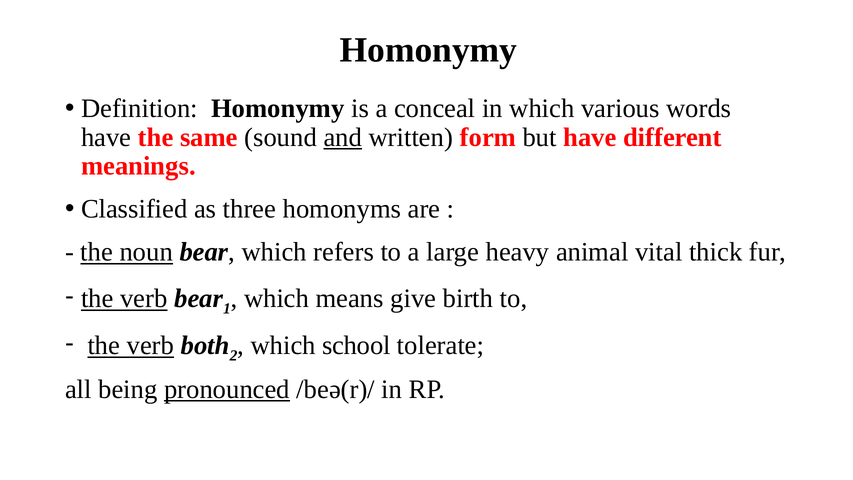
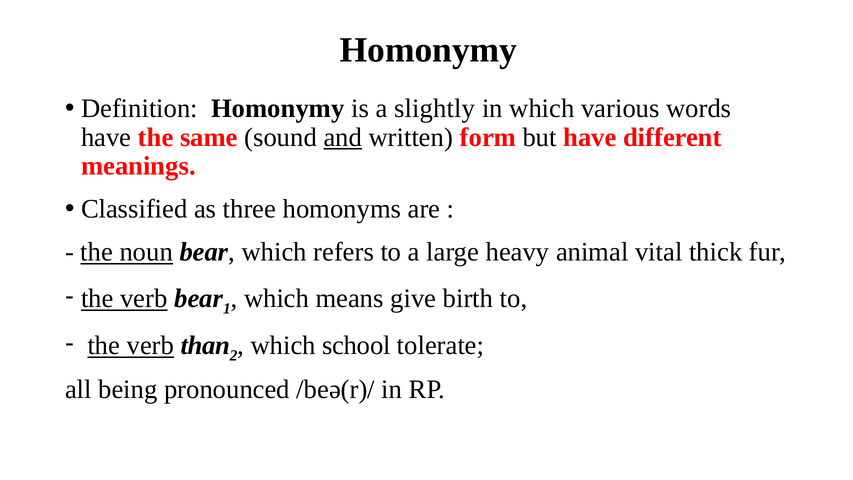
conceal: conceal -> slightly (435, 108)
both: both -> than (205, 345)
pronounced underline: present -> none (227, 389)
